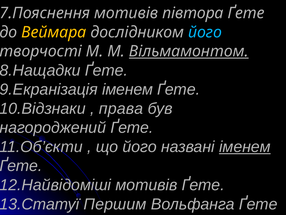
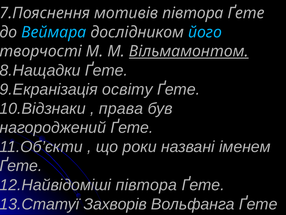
Веймара colour: yellow -> light blue (54, 32)
іменем: іменем -> освіту (127, 89)
що його: його -> роки (140, 146)
іменем underline: present -> none (245, 146)
мотивів: мотивів -> півтора (146, 185)
Першим: Першим -> Захворів (115, 204)
